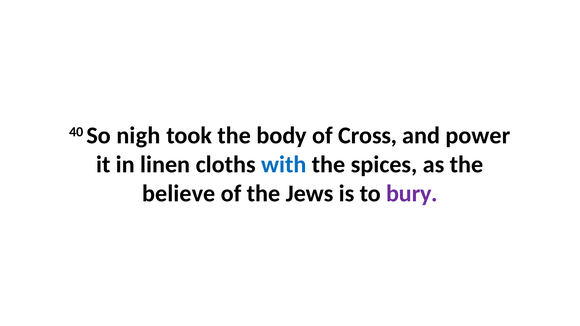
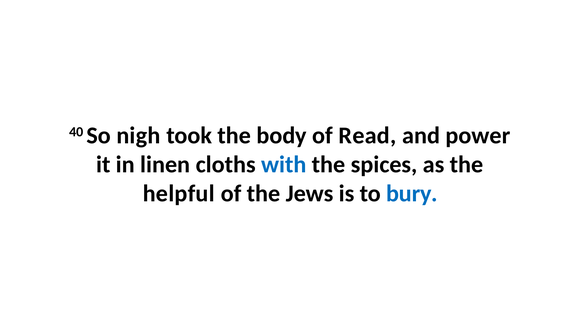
Cross: Cross -> Read (367, 136)
believe: believe -> helpful (179, 194)
bury colour: purple -> blue (412, 194)
